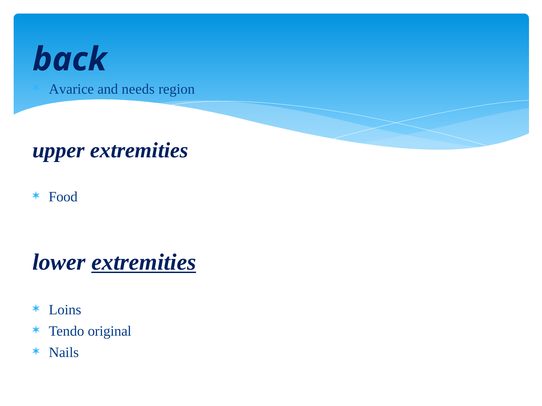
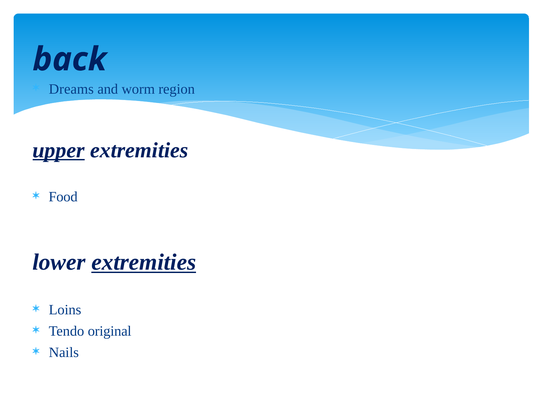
Avarice: Avarice -> Dreams (71, 89)
needs: needs -> worm (138, 89)
upper underline: none -> present (59, 150)
